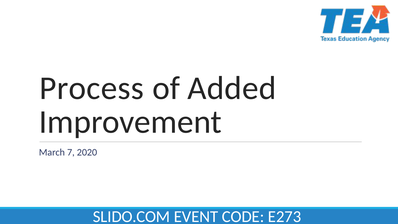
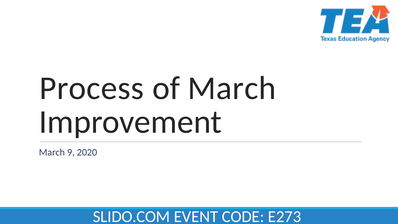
of Added: Added -> March (232, 88)
7: 7 -> 9 (71, 152)
